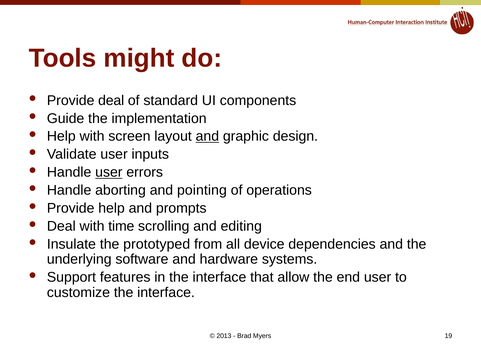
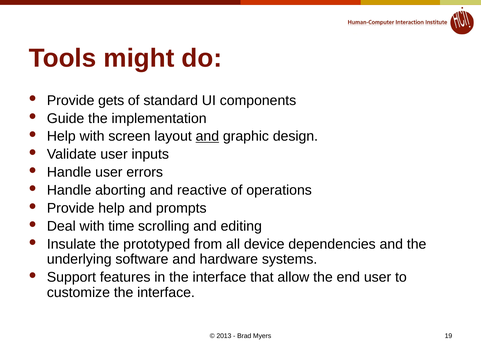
Provide deal: deal -> gets (111, 100)
user underline: present -> none (109, 172)
pointing: pointing -> reactive (202, 190)
